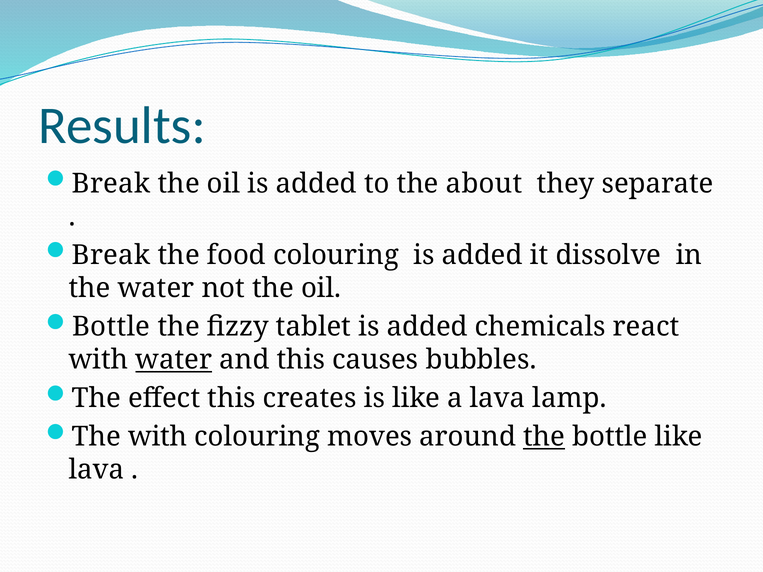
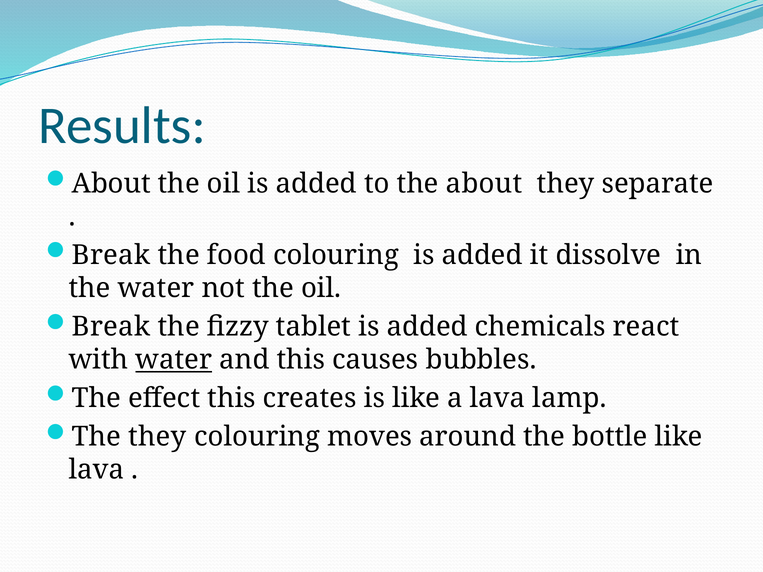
Break: Break -> About (111, 184)
Bottle: Bottle -> Break (111, 327)
The with: with -> they (157, 437)
the underline: present -> none (544, 437)
